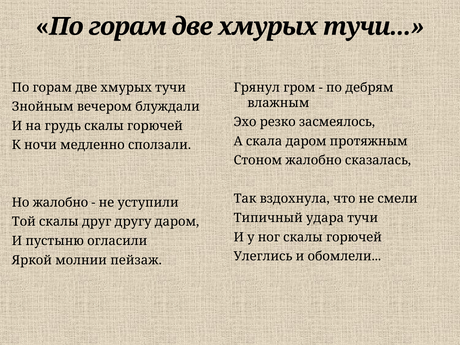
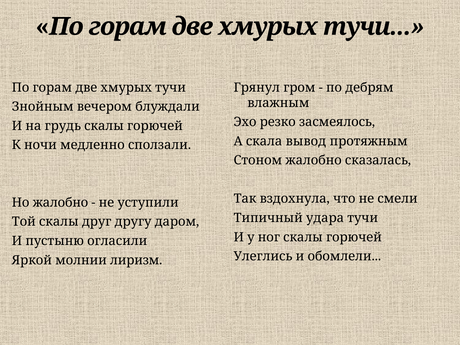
скала даром: даром -> вывод (306, 141)
пейзаж: пейзаж -> лиризм (136, 260)
